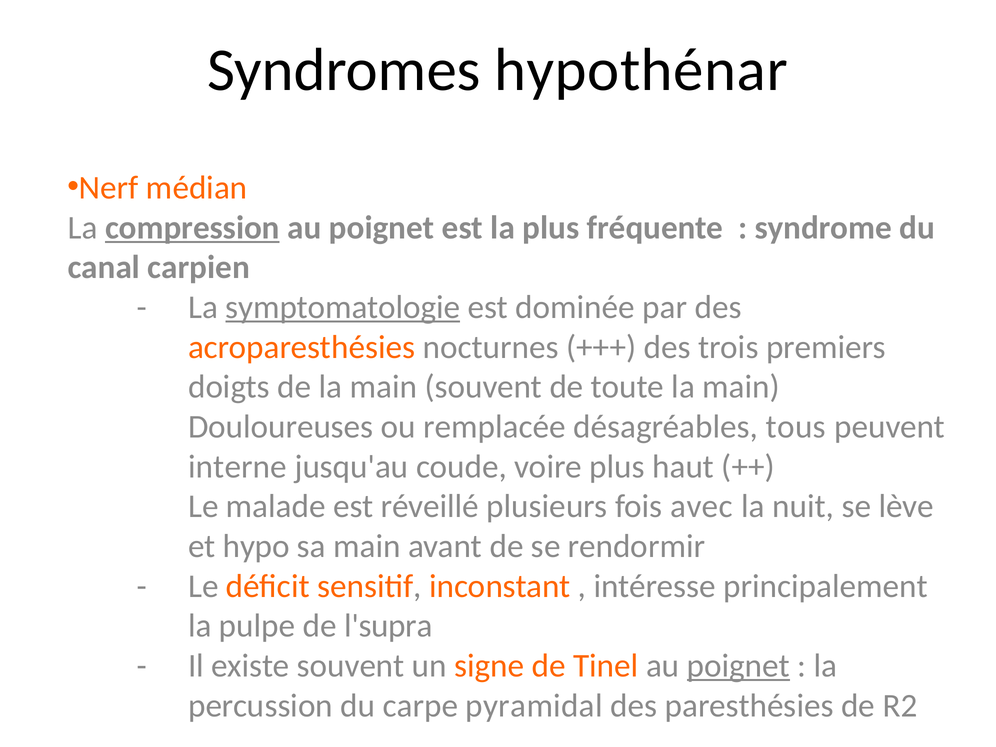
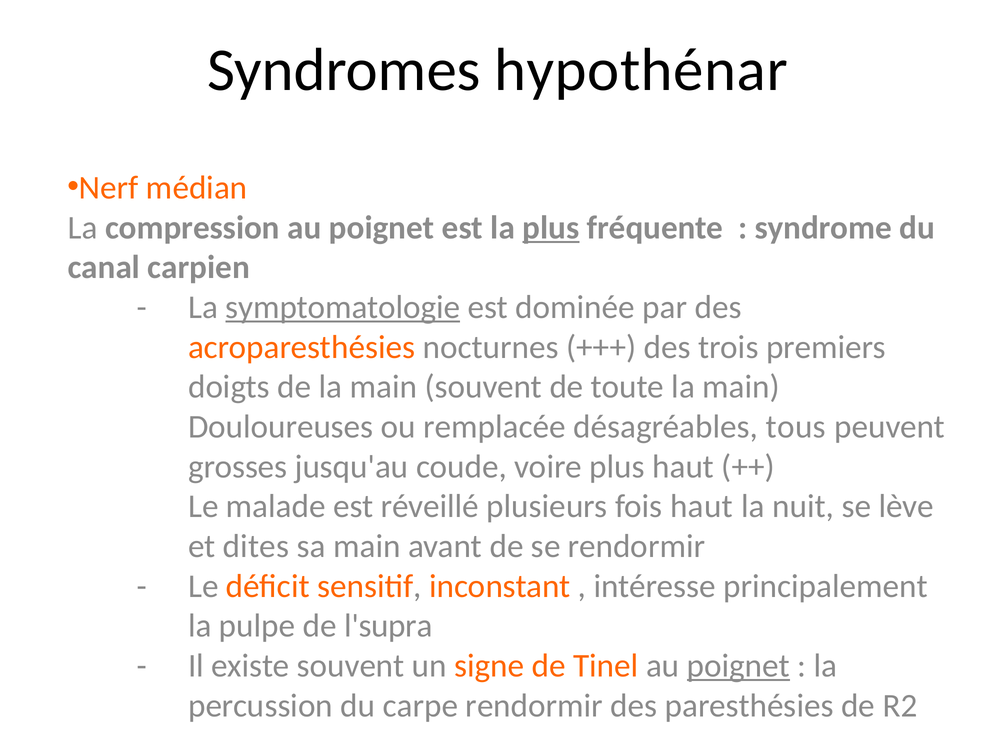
compression underline: present -> none (192, 228)
plus underline: none -> present (551, 228)
interne: interne -> grosses (238, 467)
fois avec: avec -> haut (702, 506)
hypo: hypo -> dites (256, 546)
carpe pyramidal: pyramidal -> rendormir (534, 706)
